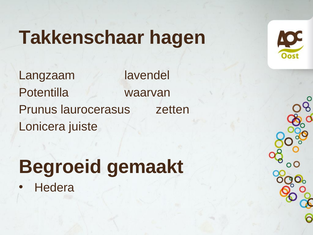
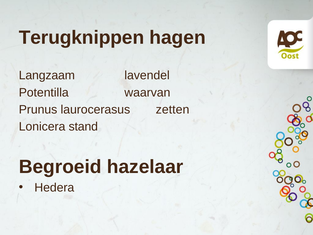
Takkenschaar: Takkenschaar -> Terugknippen (81, 38)
juiste: juiste -> stand (83, 127)
gemaakt: gemaakt -> hazelaar (145, 167)
